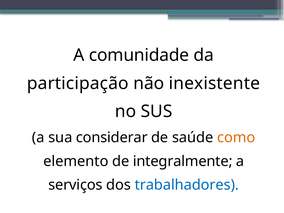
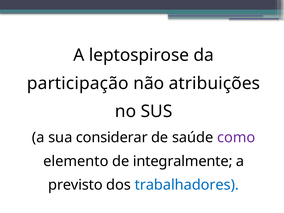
comunidade: comunidade -> leptospirose (139, 55)
inexistente: inexistente -> atribuições (214, 83)
como colour: orange -> purple (236, 138)
serviços: serviços -> previsto (75, 185)
